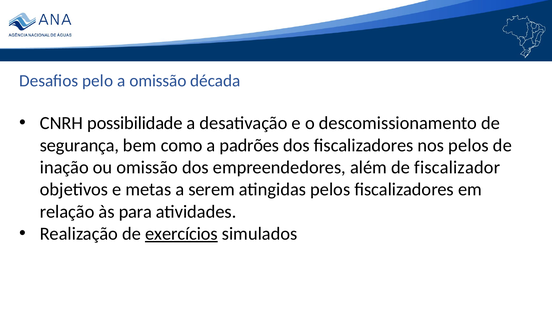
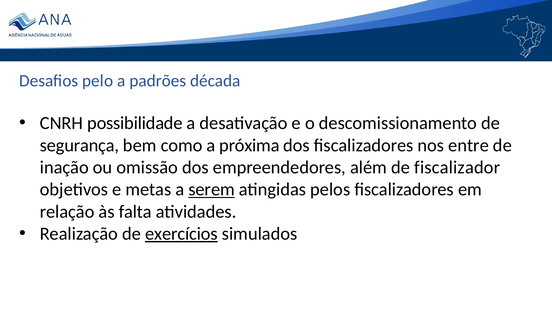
a omissão: omissão -> padrões (158, 81)
padrões: padrões -> próxima (249, 145)
nos pelos: pelos -> entre (469, 145)
serem underline: none -> present (212, 189)
para: para -> falta (135, 211)
